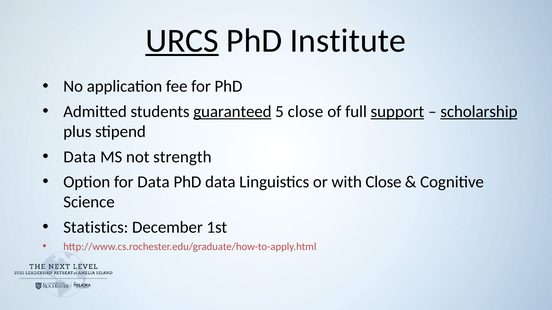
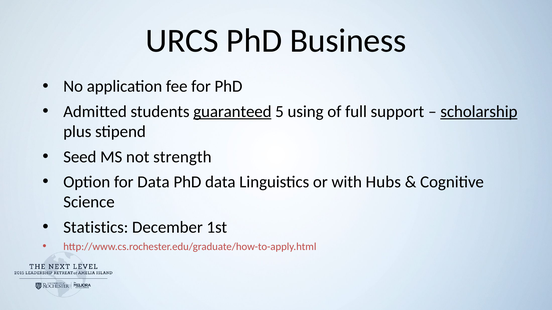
URCS underline: present -> none (182, 41)
Institute: Institute -> Business (348, 41)
5 close: close -> using (306, 112)
support underline: present -> none (397, 112)
Data: Data -> Seed (80, 157)
with Close: Close -> Hubs (383, 182)
